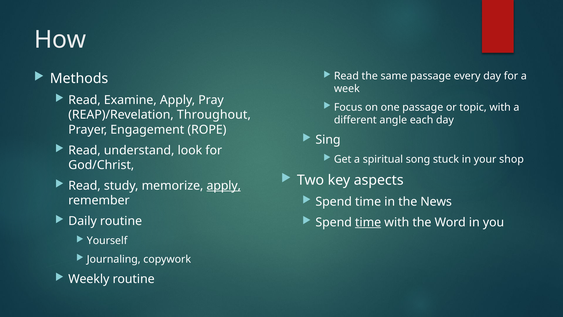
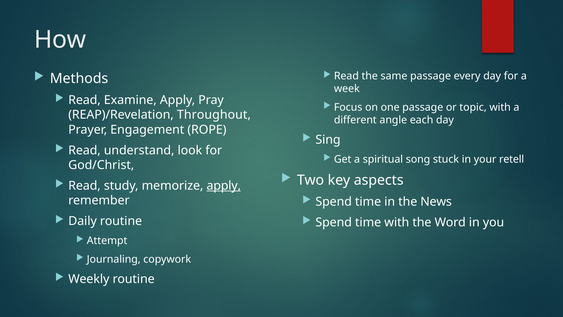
shop: shop -> retell (512, 159)
time underline: present -> none (368, 222)
Yourself: Yourself -> Attempt (107, 241)
